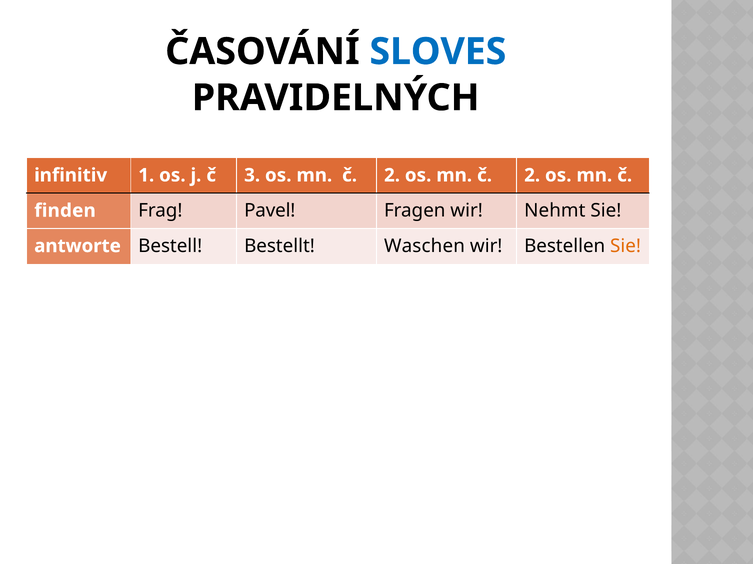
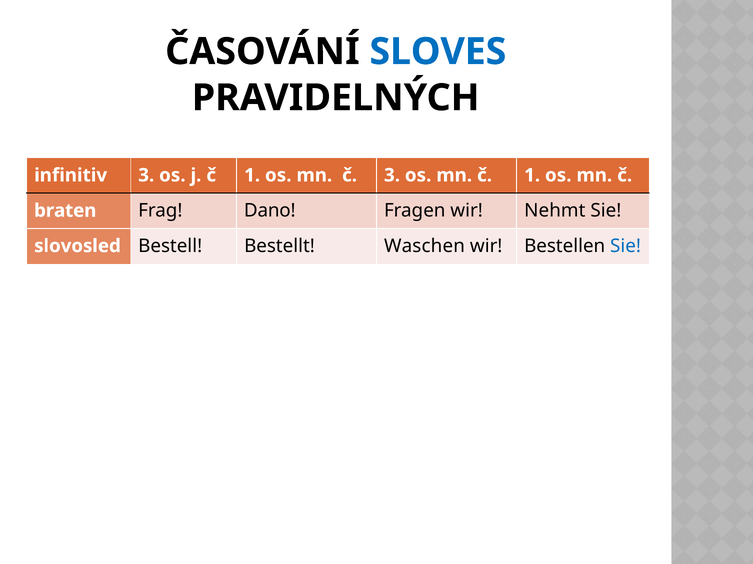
infinitiv 1: 1 -> 3 (146, 175)
j č 3: 3 -> 1 (252, 175)
2: 2 -> 3 (392, 175)
2: 2 -> 1 (532, 175)
finden: finden -> braten (65, 211)
Pavel: Pavel -> Dano (270, 211)
antworte: antworte -> slovosled (78, 246)
Sie colour: orange -> blue (626, 246)
